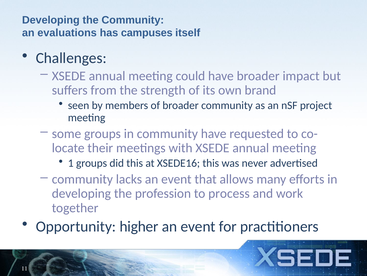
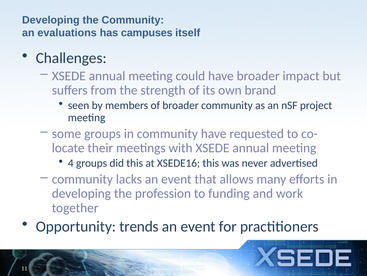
1: 1 -> 4 (71, 163)
process: process -> funding (229, 193)
higher: higher -> trends (139, 226)
